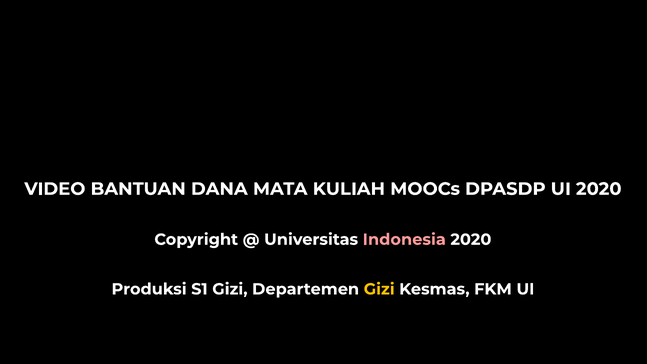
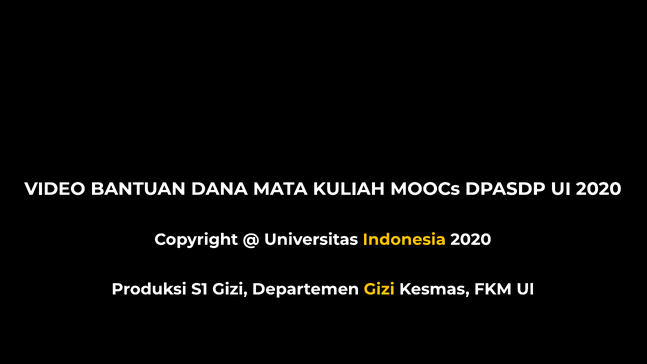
Indonesia colour: pink -> yellow (404, 239)
